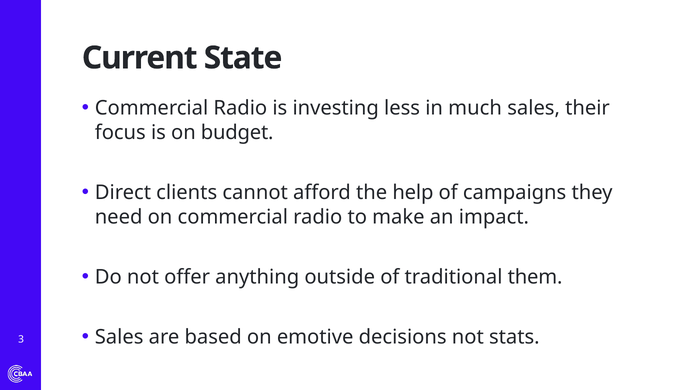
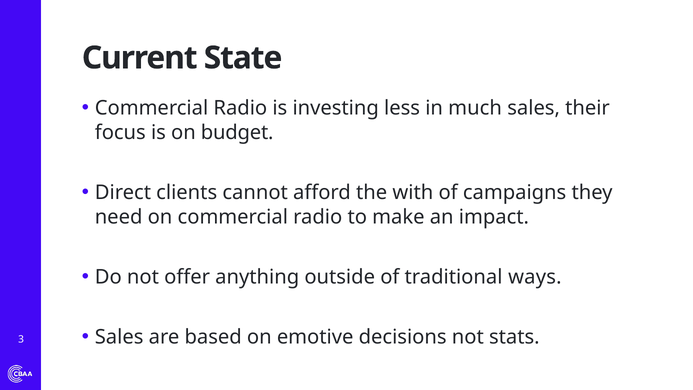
help: help -> with (413, 193)
them: them -> ways (535, 277)
